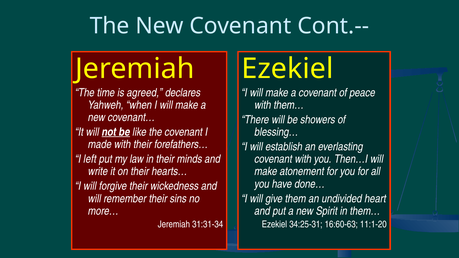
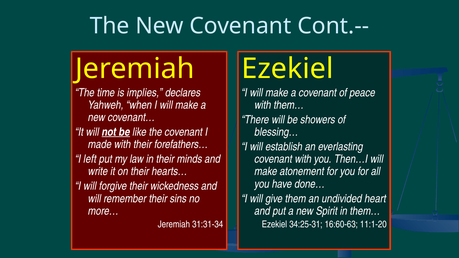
agreed: agreed -> implies (145, 93)
